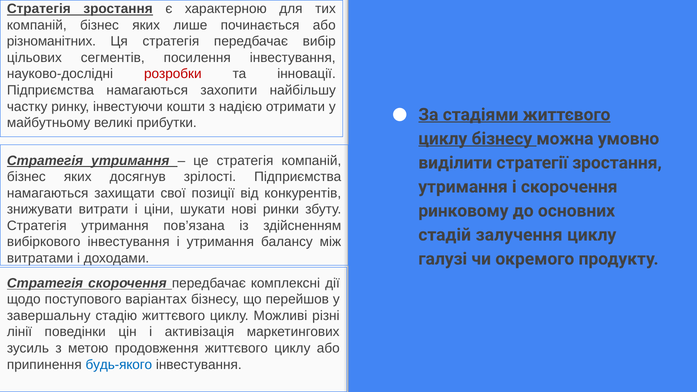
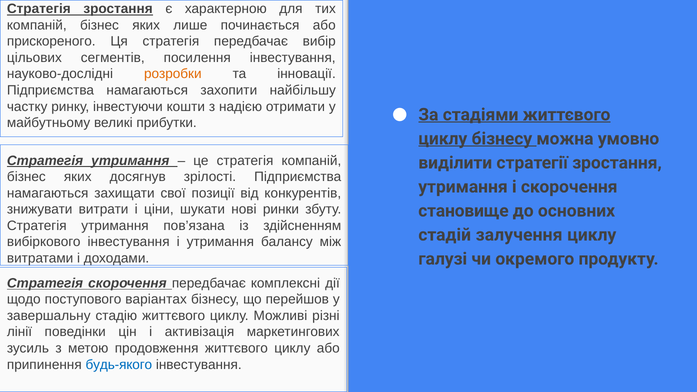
різноманітних: різноманітних -> прискореного (51, 41)
розробки colour: red -> orange (173, 74)
ринковому: ринковому -> становище (463, 211)
